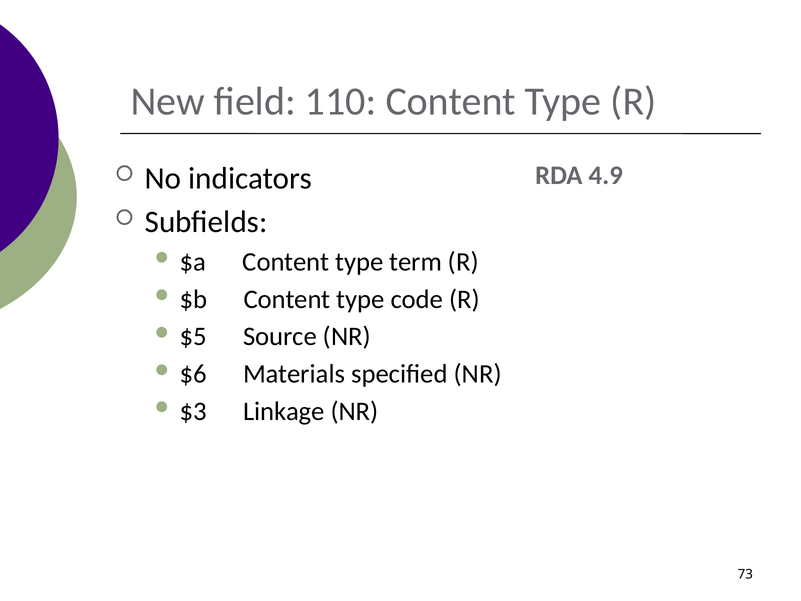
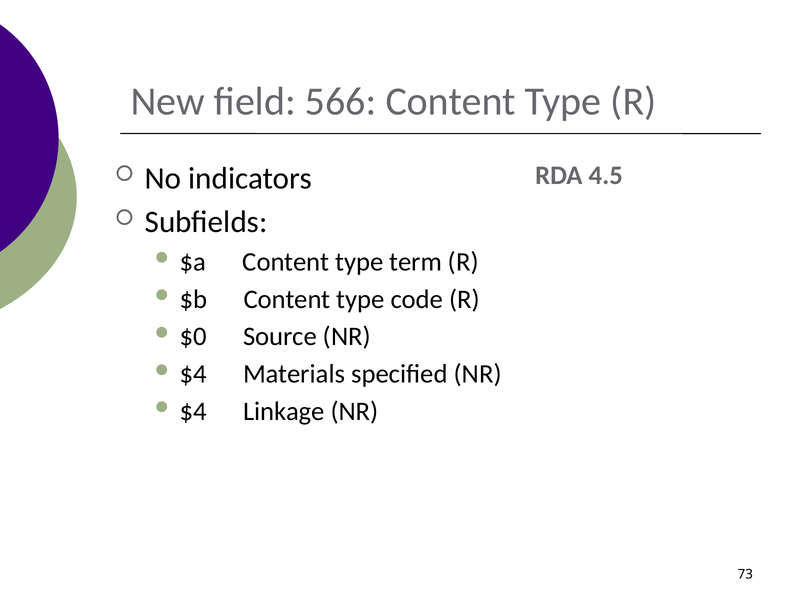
110: 110 -> 566 (341, 102)
4.9: 4.9 -> 4.5 (606, 175)
$5: $5 -> $0 (193, 337)
$6: $6 -> $4 (193, 374)
$3: $3 -> $4 (193, 411)
